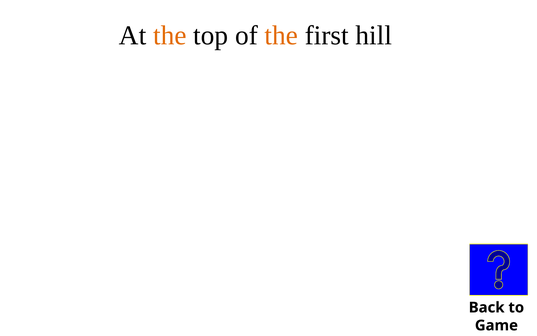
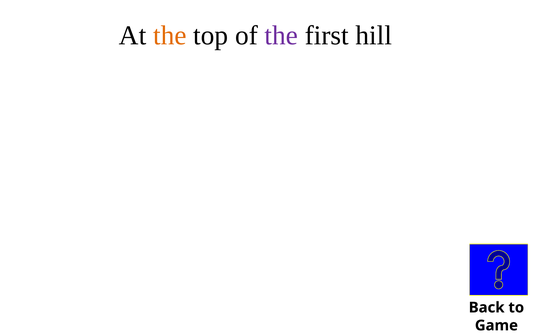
the colour: orange -> purple (281, 35)
